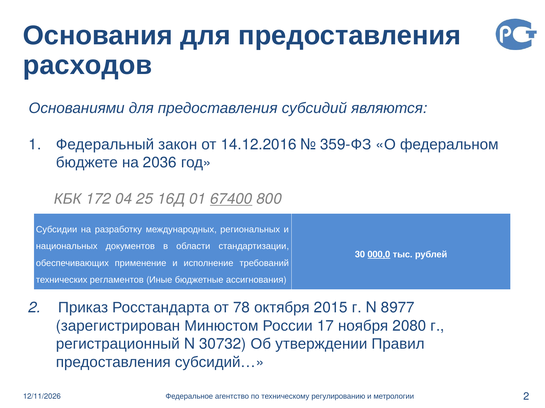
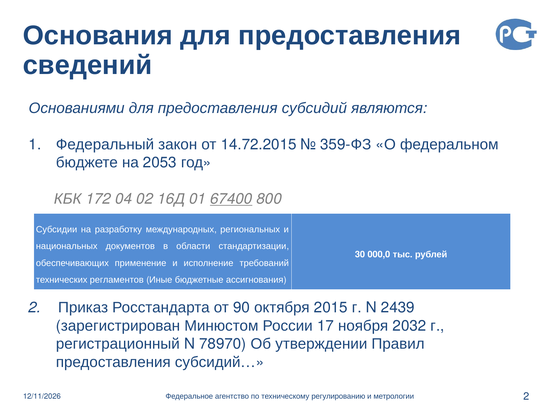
расходов: расходов -> сведений (87, 65)
14.12.2016: 14.12.2016 -> 14.72.2015 (259, 145)
2036: 2036 -> 2053 (160, 163)
25: 25 -> 02 (145, 199)
000,0 underline: present -> none (379, 255)
78: 78 -> 90 (242, 308)
8977: 8977 -> 2439 (398, 308)
2080: 2080 -> 2032 (409, 326)
30732: 30732 -> 78970 (223, 345)
